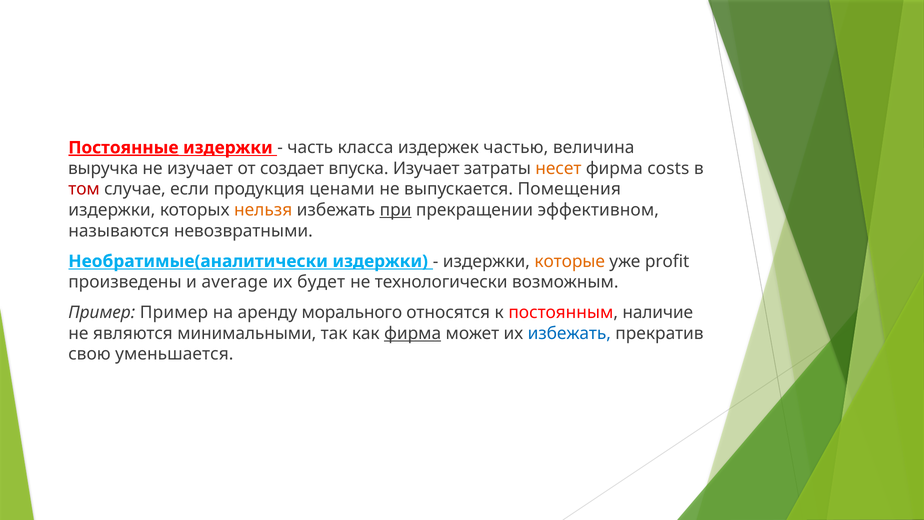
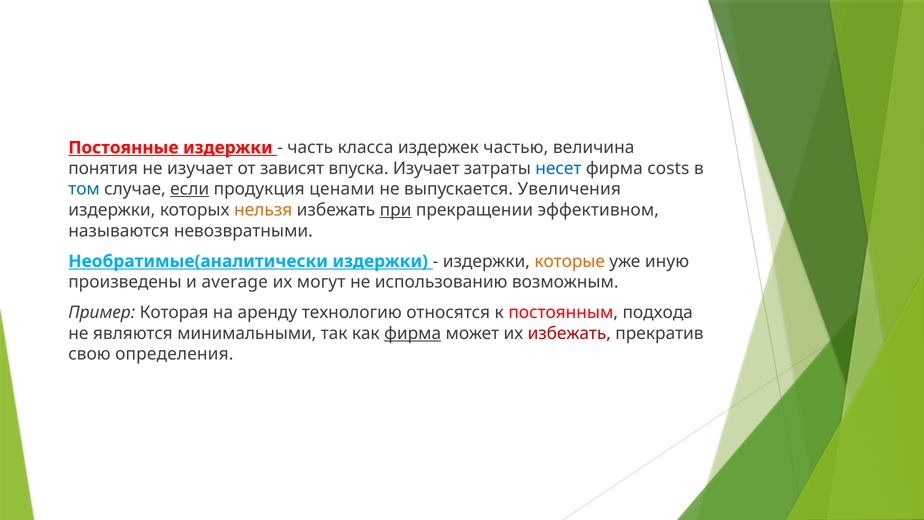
Постоянные underline: present -> none (123, 148)
выручка: выручка -> понятия (103, 168)
создает: создает -> зависят (292, 168)
несет colour: orange -> blue (558, 168)
том colour: red -> blue (84, 189)
если underline: none -> present (190, 189)
Помещения: Помещения -> Увеличения (569, 189)
profit: profit -> иную (667, 261)
будет: будет -> могут (321, 282)
технологически: технологически -> использованию (441, 282)
Пример Пример: Пример -> Которая (174, 312)
морального: морального -> технологию (352, 312)
наличие: наличие -> подхода (658, 312)
избежать colour: blue -> red (569, 333)
уменьшается: уменьшается -> определения (174, 354)
